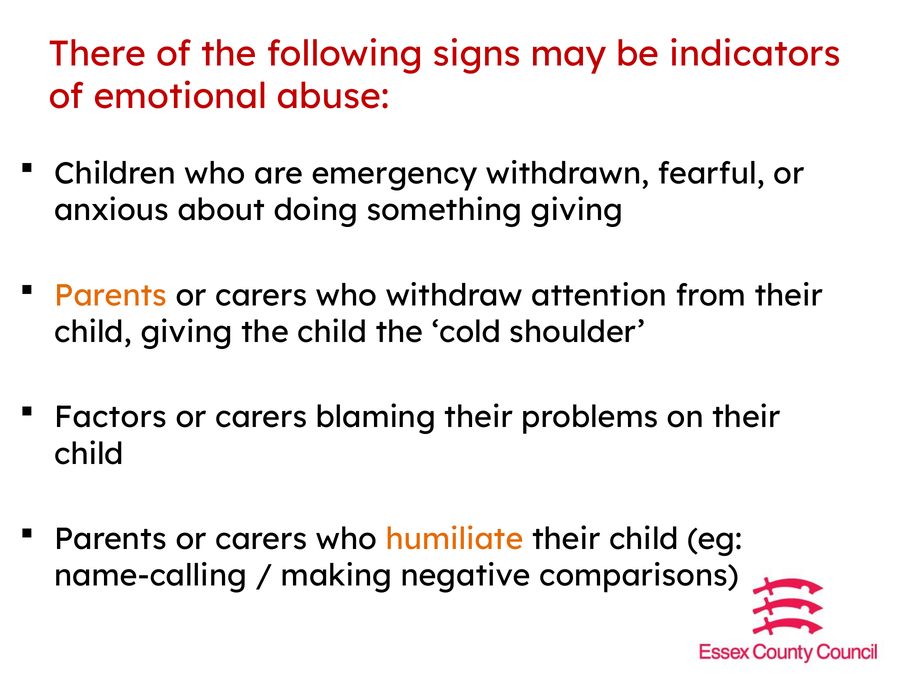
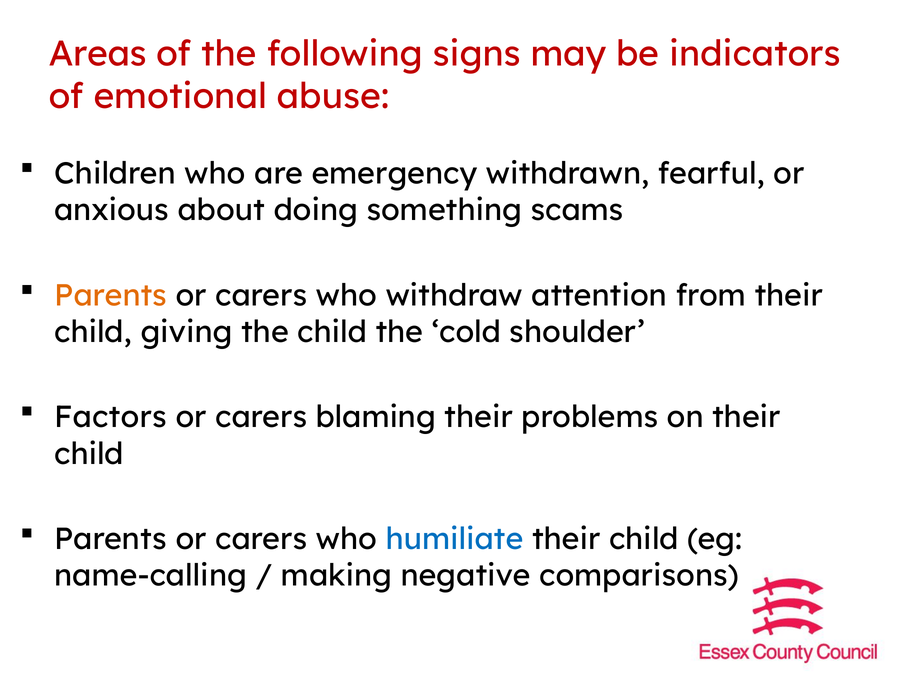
There: There -> Areas (98, 54)
something giving: giving -> scams (577, 210)
humiliate colour: orange -> blue (455, 540)
